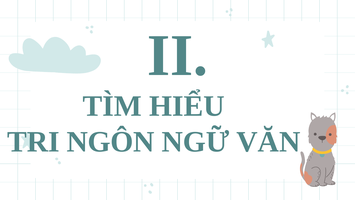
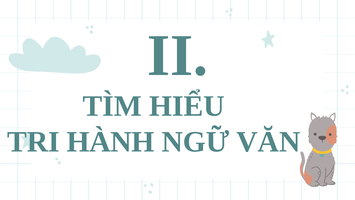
NGÔN: NGÔN -> HÀNH (111, 142)
